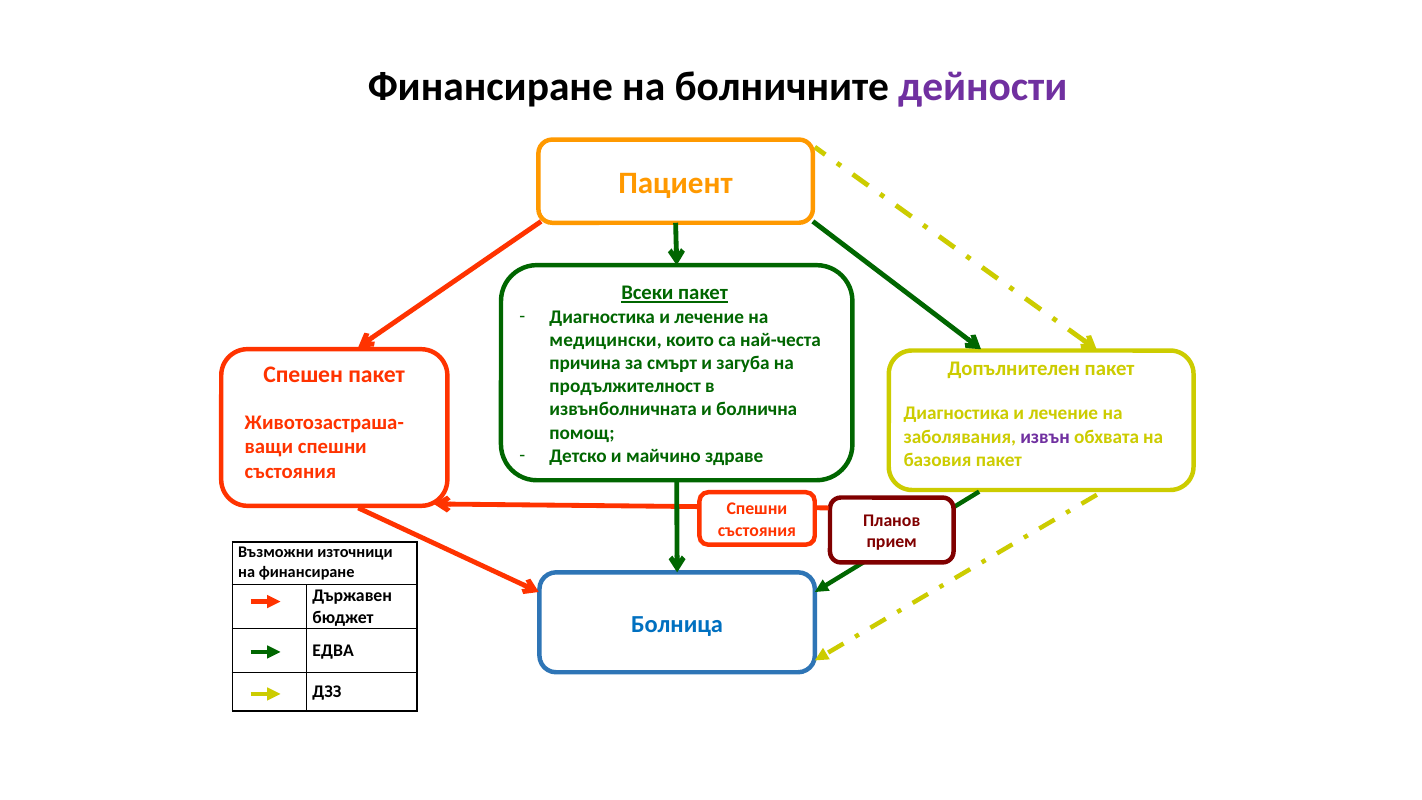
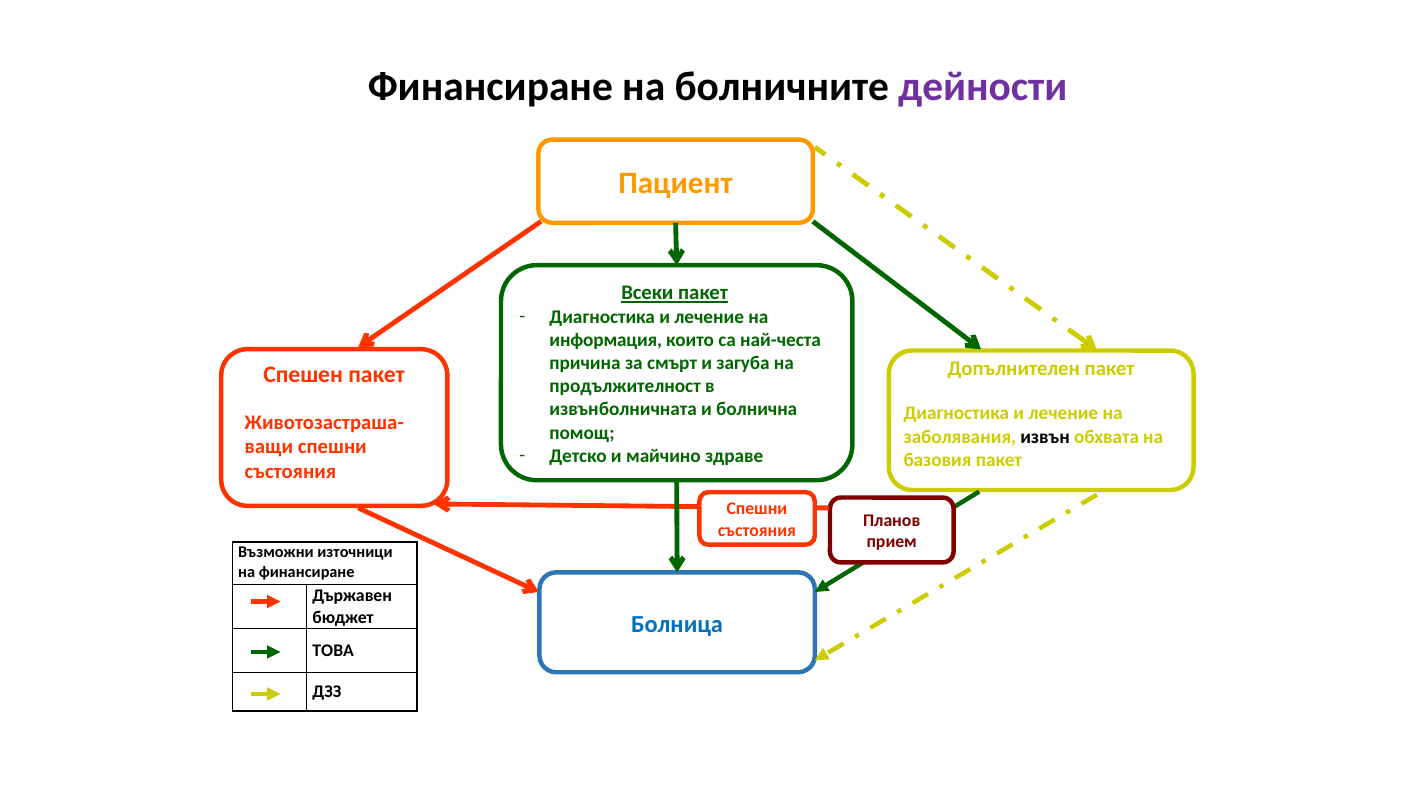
медицински: медицински -> информация (606, 340)
извън colour: purple -> black (1045, 437)
ЕДВА: ЕДВА -> ТОВА (333, 650)
